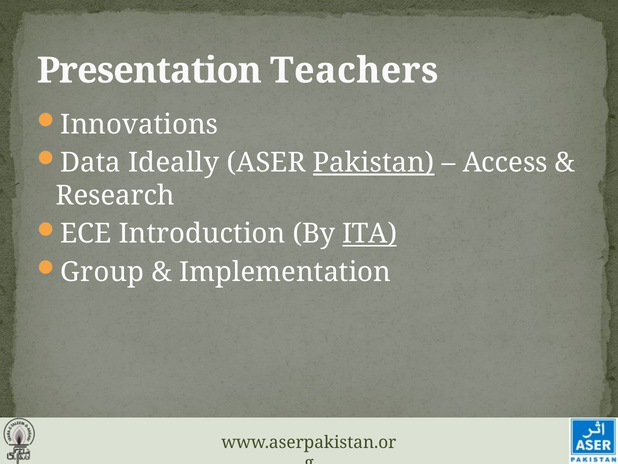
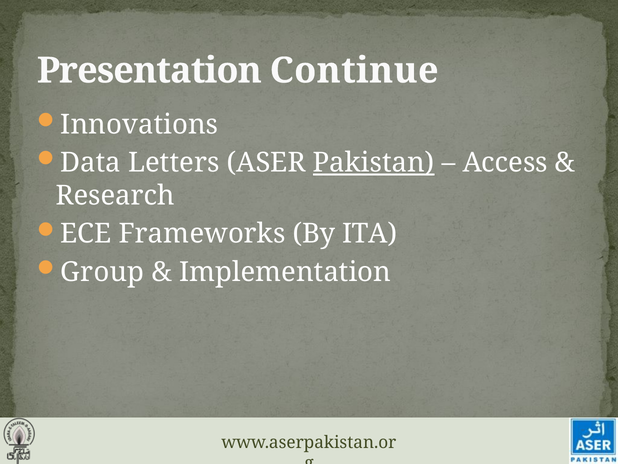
Teachers: Teachers -> Continue (354, 71)
Ideally: Ideally -> Letters (174, 163)
Introduction: Introduction -> Frameworks (202, 234)
ITA underline: present -> none (370, 234)
